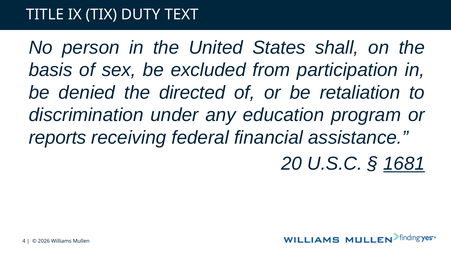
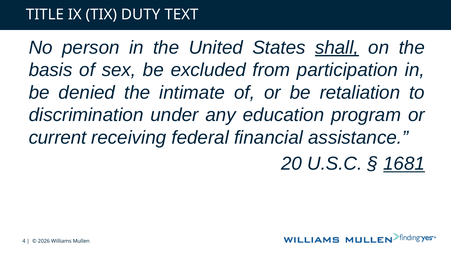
shall underline: none -> present (337, 48)
directed: directed -> intimate (192, 93)
reports: reports -> current (57, 138)
